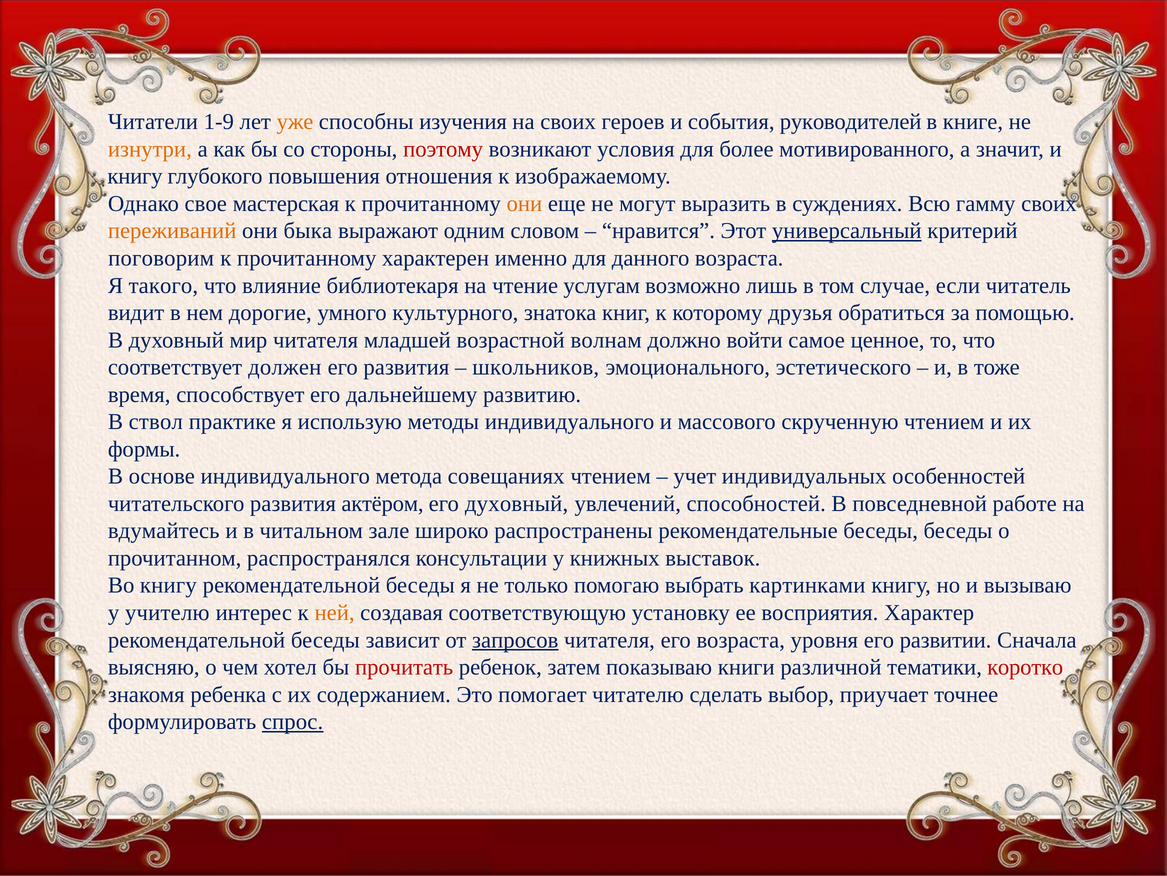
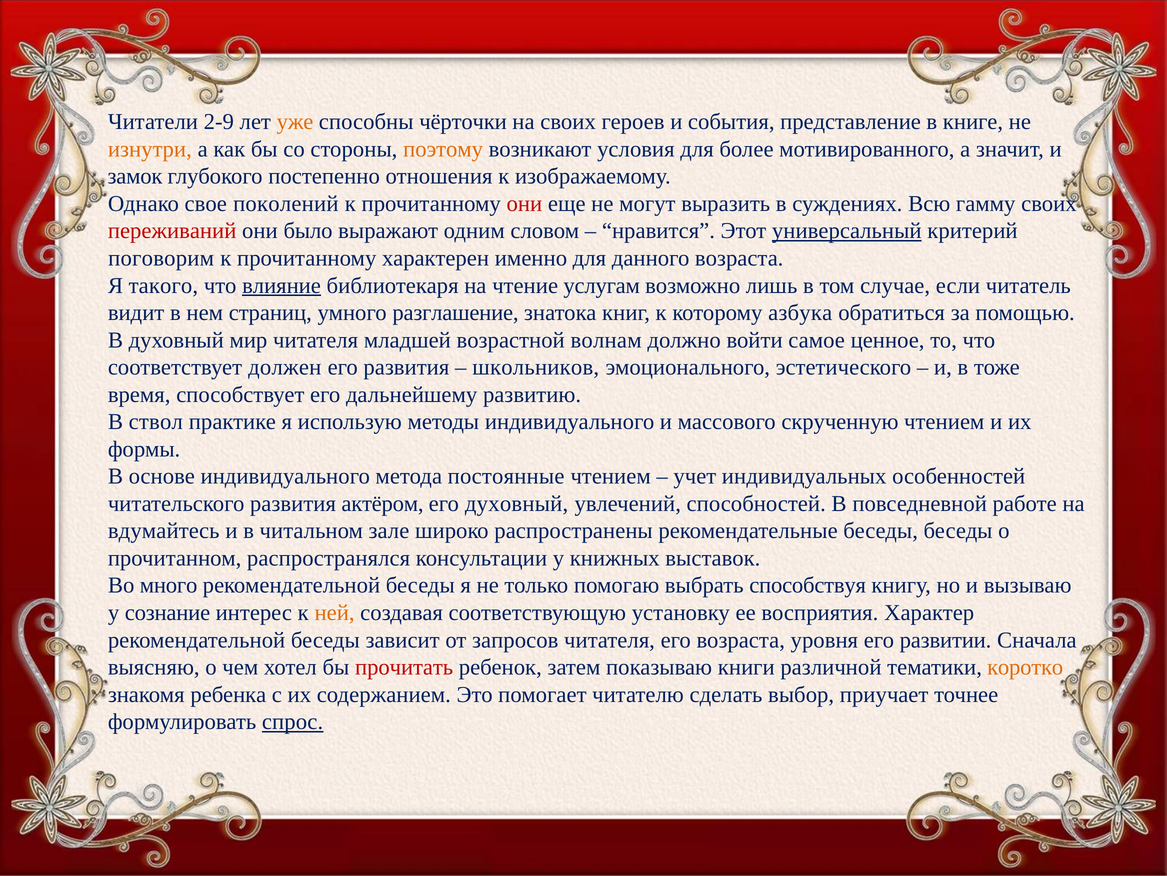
1-9: 1-9 -> 2-9 (219, 122)
изучения: изучения -> чёрточки (463, 122)
руководителей: руководителей -> представление (851, 122)
поэтому colour: red -> orange (443, 149)
книгу: книгу -> замок (135, 176)
повышения: повышения -> постепенно (324, 176)
мастерская: мастерская -> поколений (286, 204)
они colour: orange -> red (524, 204)
переживаний colour: orange -> red (172, 231)
быка: быка -> было (308, 231)
влияние underline: none -> present (282, 285)
дорогие: дорогие -> страниц (270, 313)
культурного: культурного -> разглашение (456, 313)
друзья: друзья -> азбука (800, 313)
совещаниях: совещаниях -> постоянные (506, 476)
Во книгу: книгу -> много (169, 585)
картинками: картинками -> способствуя (808, 585)
учителю: учителю -> сознание (167, 612)
запросов underline: present -> none (515, 639)
коротко colour: red -> orange (1025, 667)
